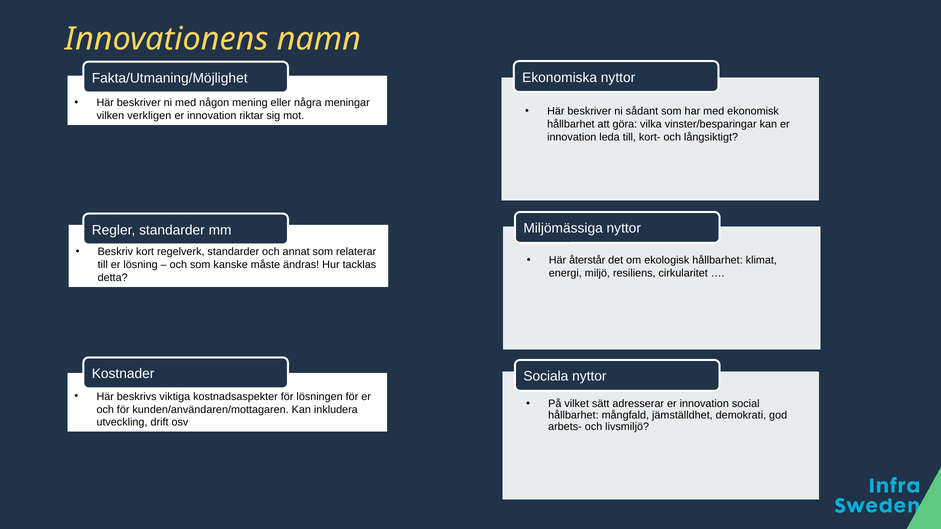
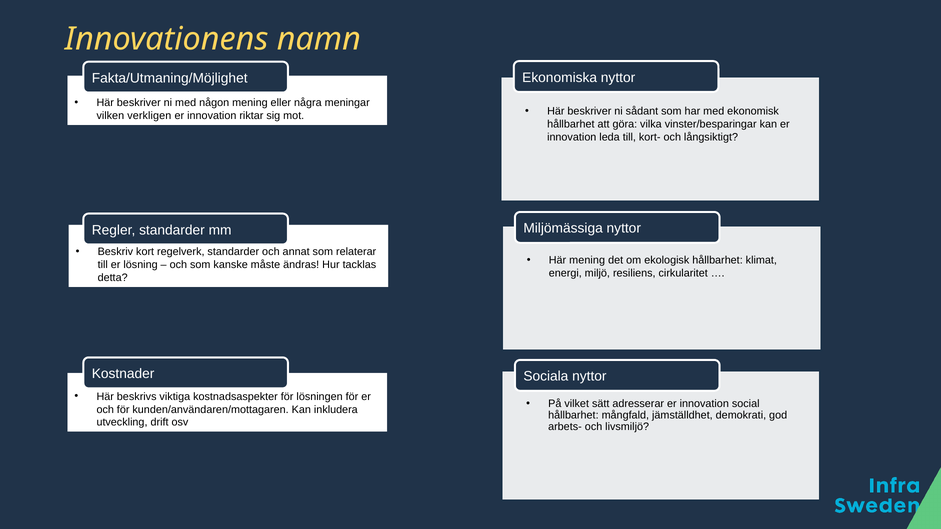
Här återstår: återstår -> mening (587, 260)
